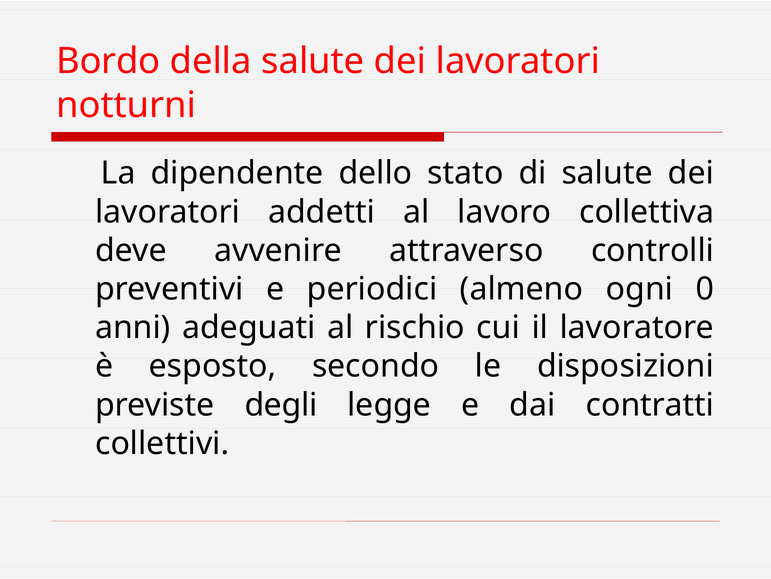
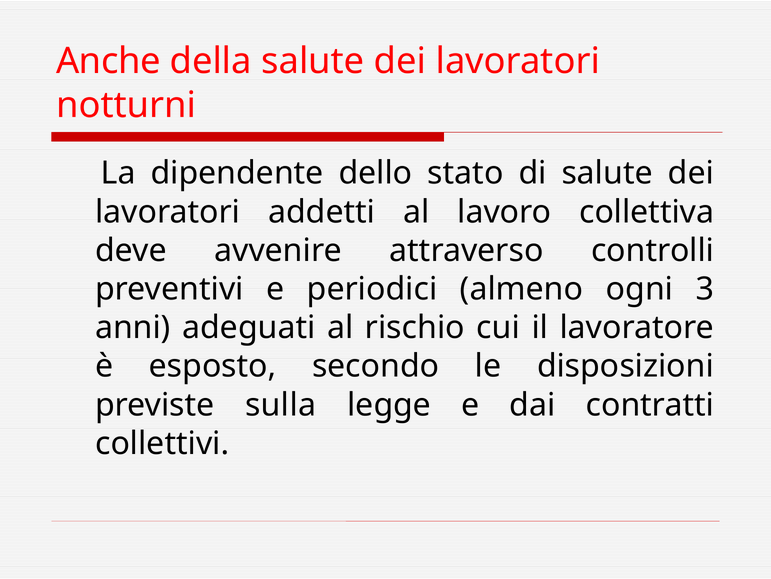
Bordo: Bordo -> Anche (108, 61)
0: 0 -> 3 (705, 289)
degli: degli -> sulla (281, 404)
